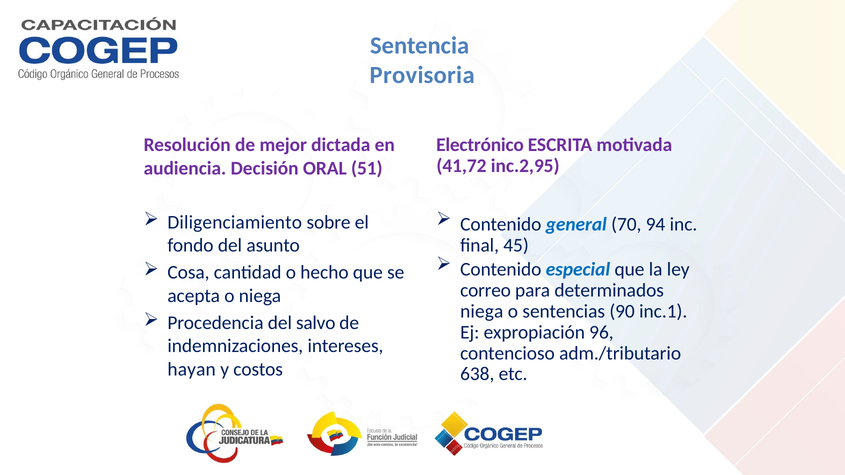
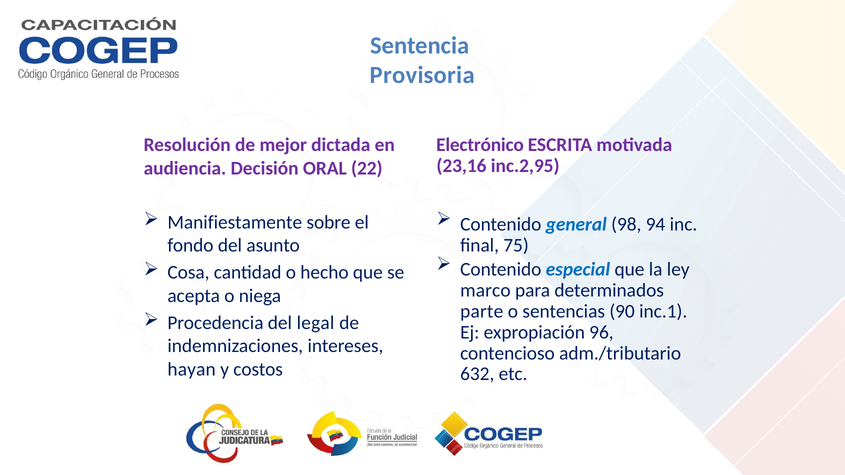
41,72: 41,72 -> 23,16 (461, 166)
51: 51 -> 22 (367, 168)
70: 70 -> 98 (626, 224)
Diligenciamiento: Diligenciamiento -> Manifiestamente (235, 222)
45: 45 -> 75 (516, 245)
correo: correo -> marco (485, 291)
niega: niega -> parte (482, 312)
salvo: salvo -> legal (316, 323)
638: 638 -> 632 (477, 374)
